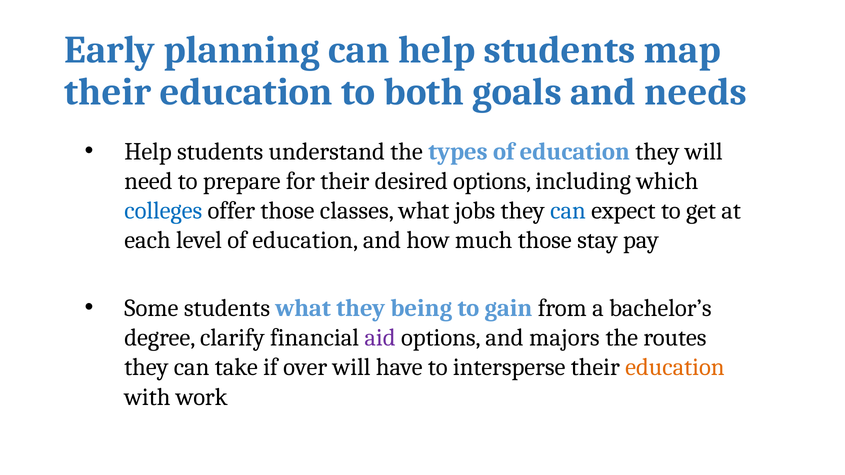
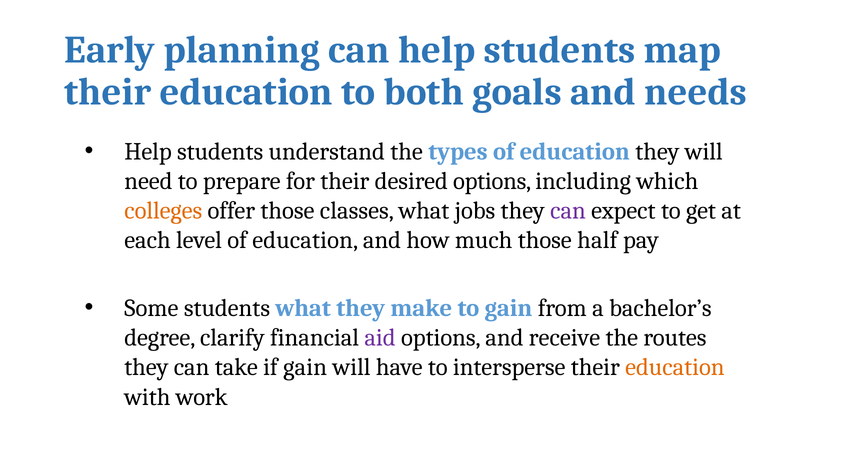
colleges colour: blue -> orange (163, 211)
can colour: blue -> purple (568, 211)
stay: stay -> half (597, 240)
being: being -> make (421, 308)
majors: majors -> receive (565, 338)
if over: over -> gain (305, 368)
